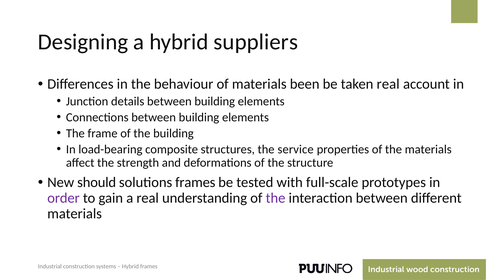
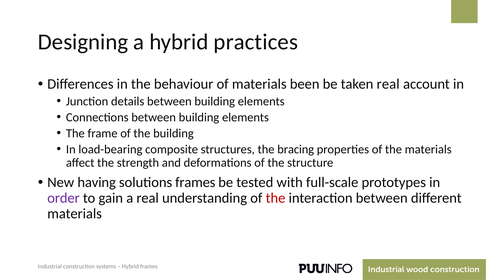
suppliers: suppliers -> practices (256, 42)
service: service -> bracing (296, 149)
should: should -> having (97, 183)
the colour: purple -> red (276, 198)
